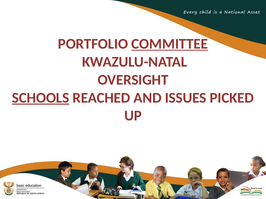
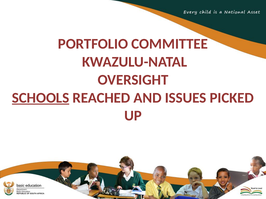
COMMITTEE underline: present -> none (170, 44)
